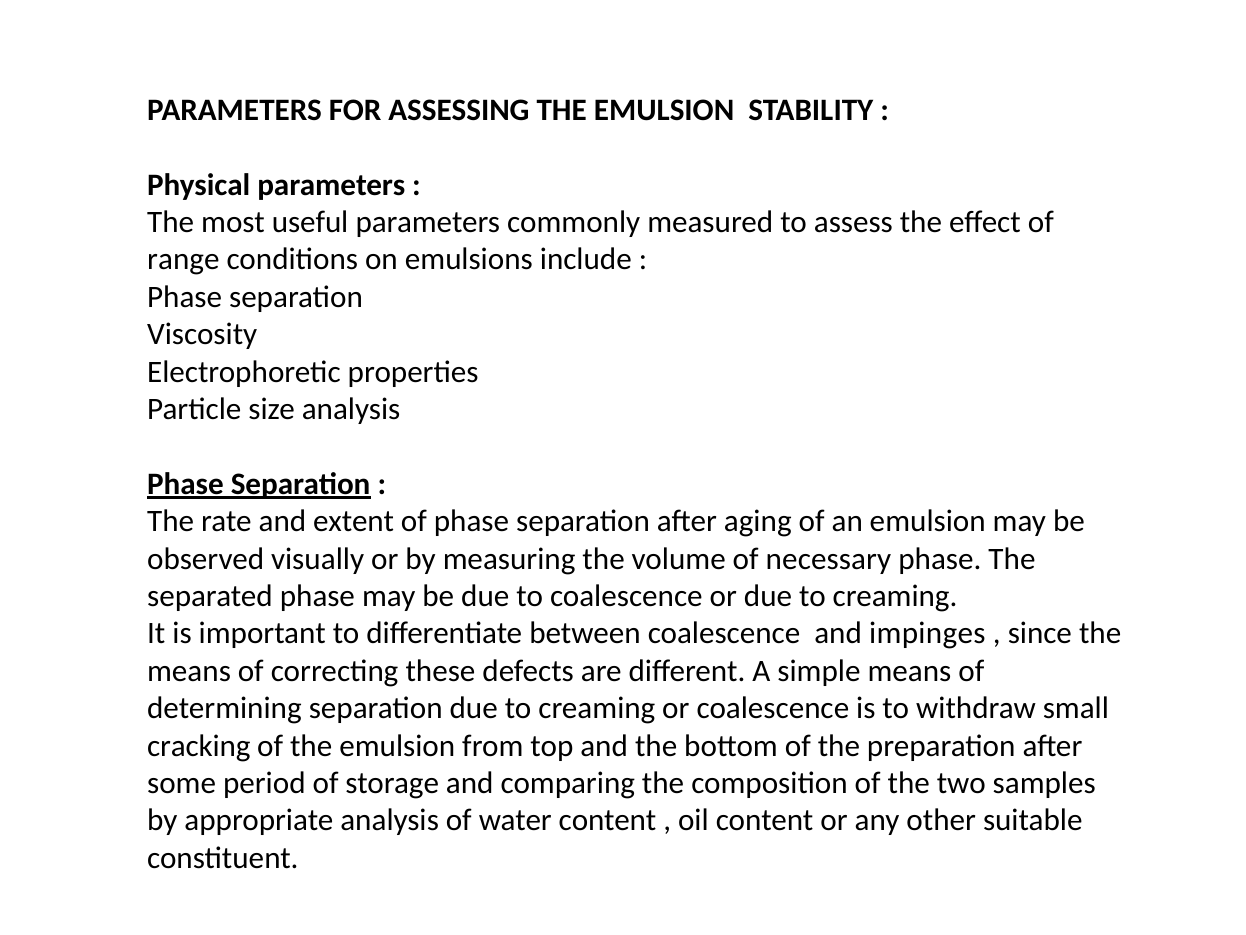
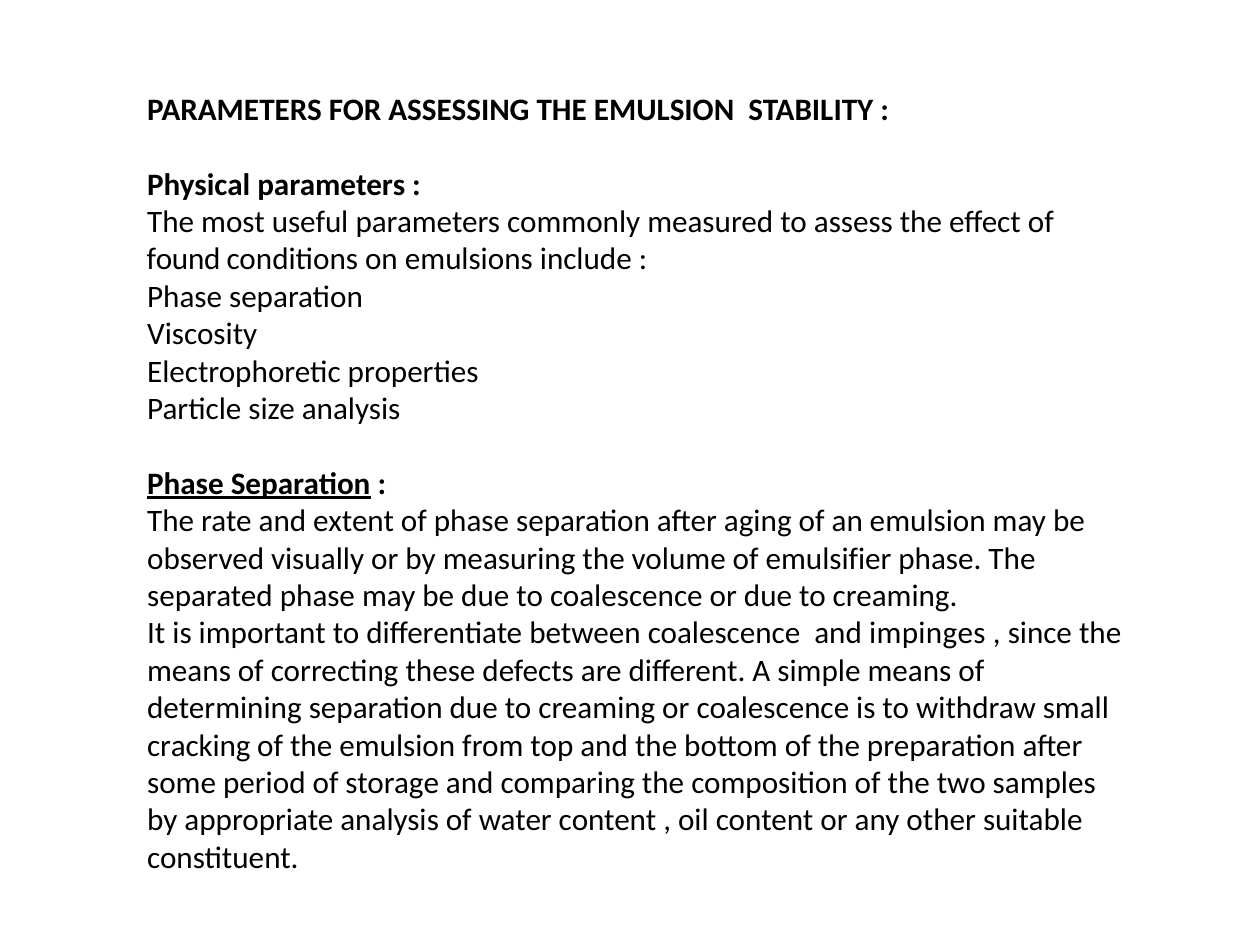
range: range -> found (184, 260)
necessary: necessary -> emulsifier (829, 559)
